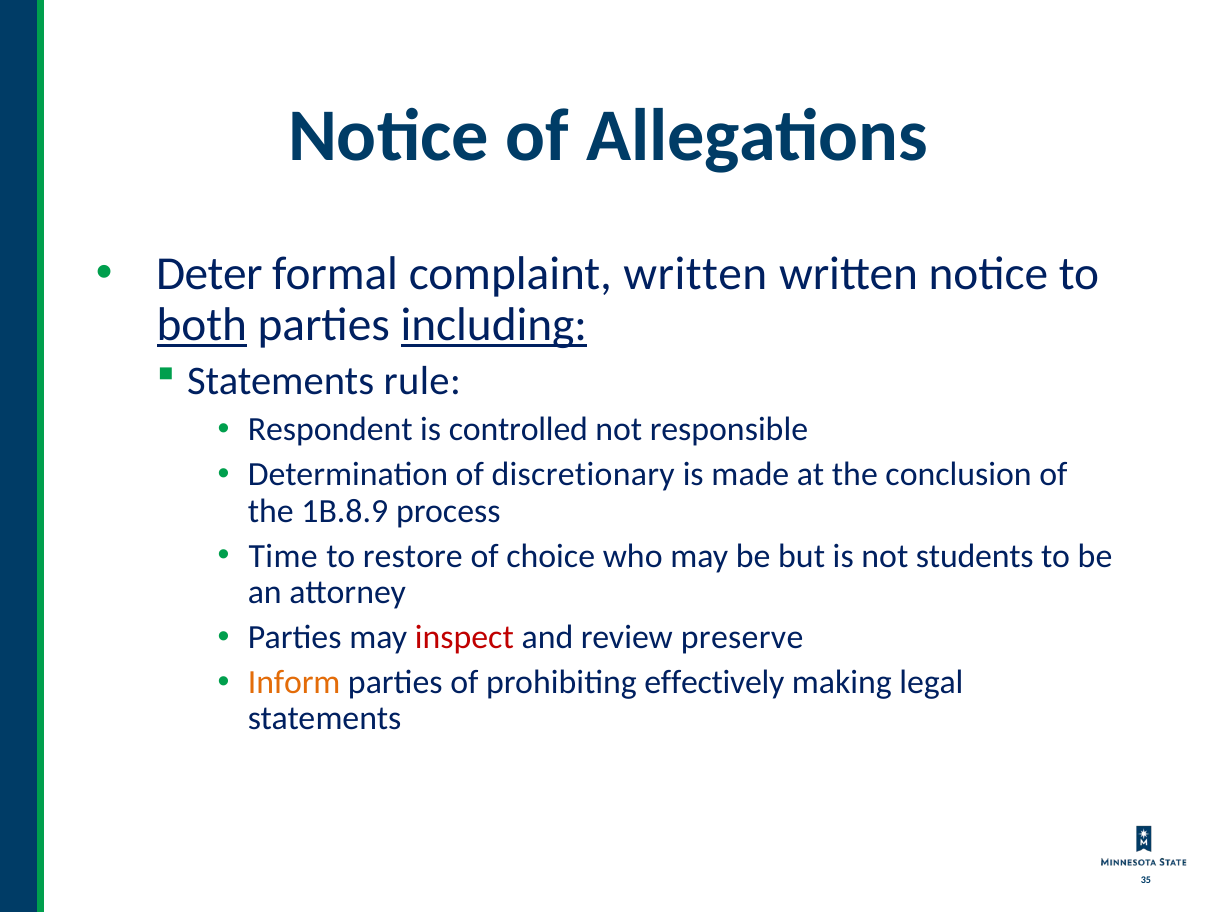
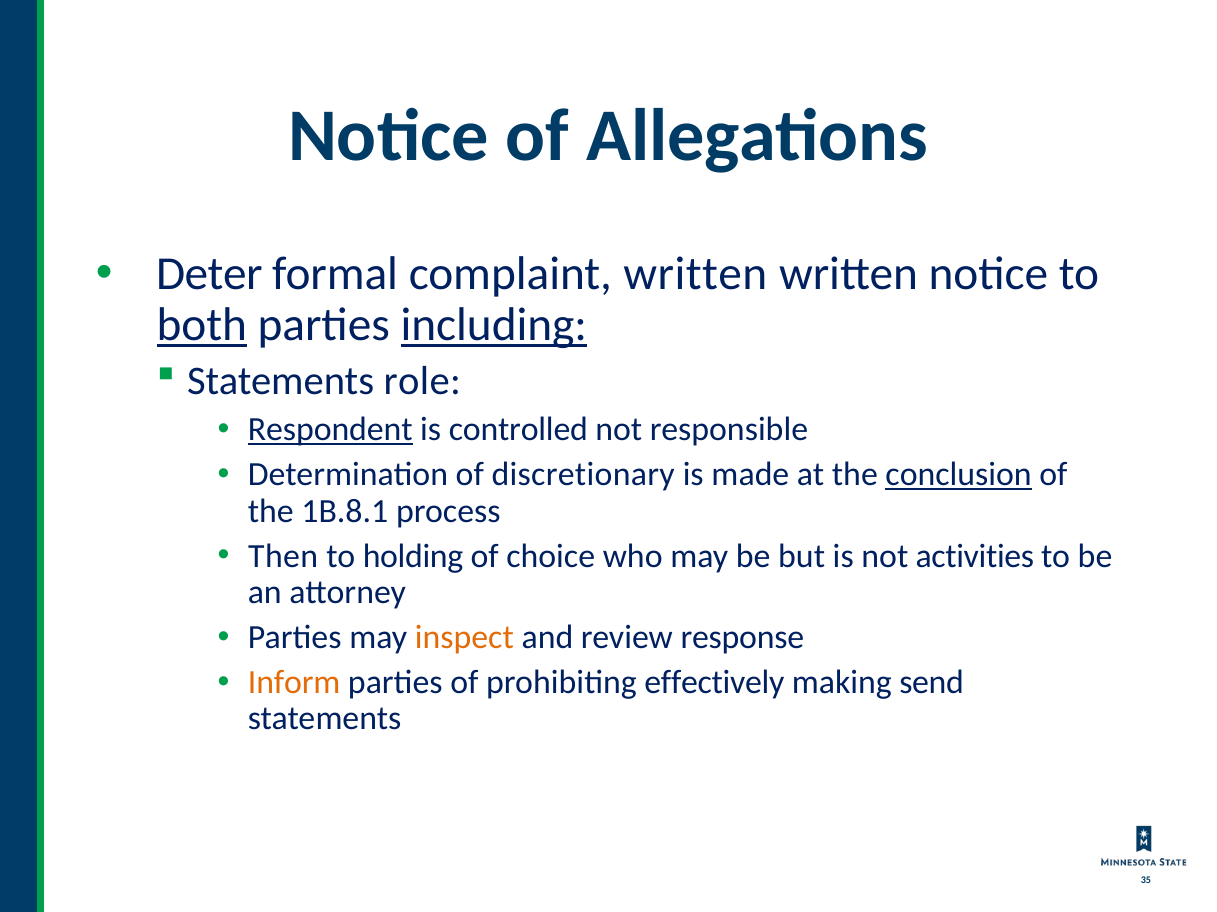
rule: rule -> role (422, 381)
Respondent underline: none -> present (330, 430)
conclusion underline: none -> present (959, 475)
1B.8.9: 1B.8.9 -> 1B.8.1 (345, 511)
Time: Time -> Then (283, 556)
restore: restore -> holding (413, 556)
students: students -> activities (975, 556)
inspect colour: red -> orange (464, 638)
preserve: preserve -> response (742, 638)
legal: legal -> send (932, 683)
